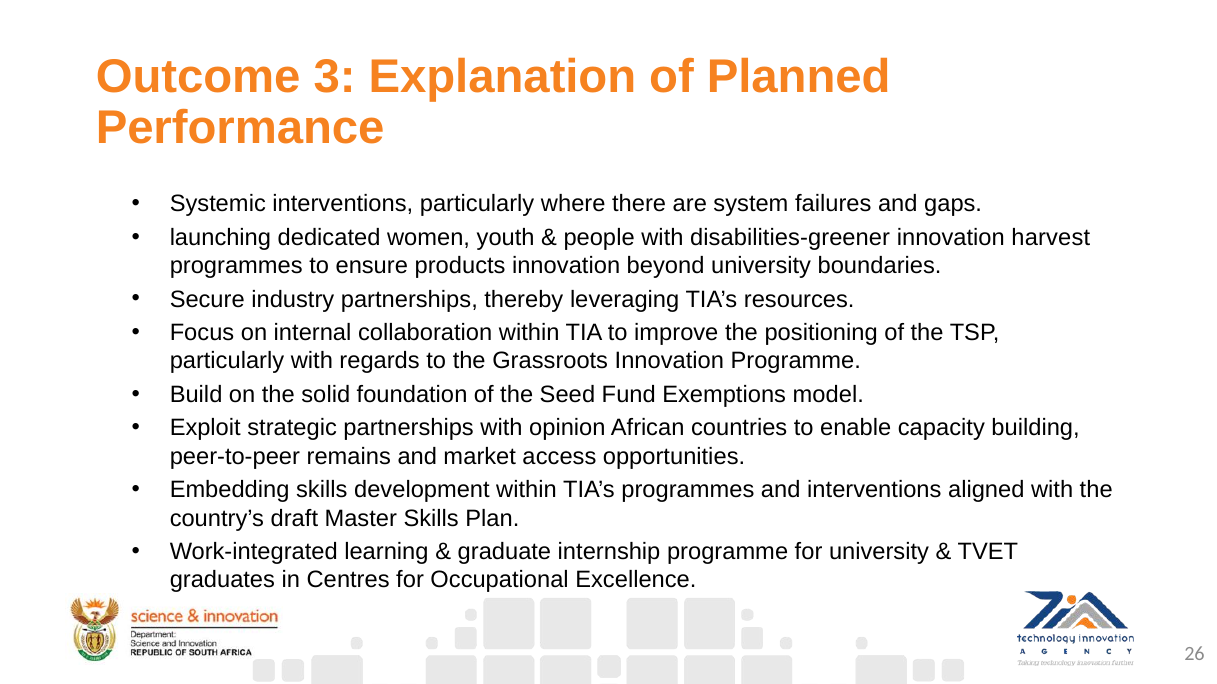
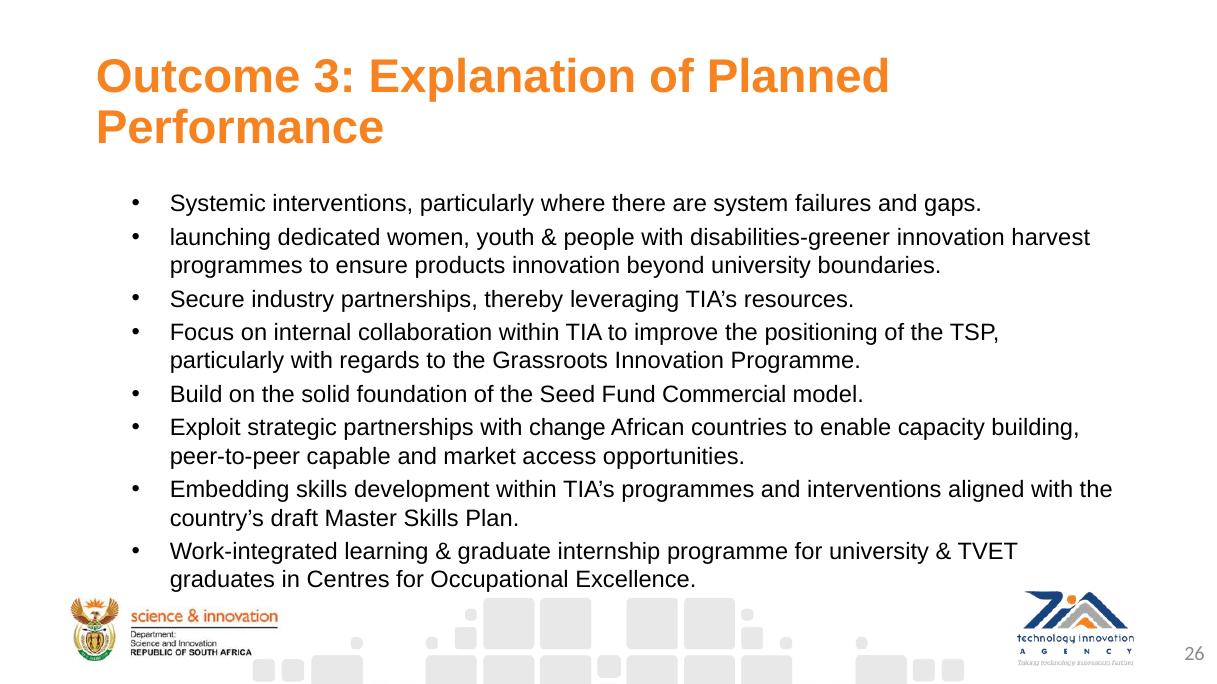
Exemptions: Exemptions -> Commercial (724, 395)
opinion: opinion -> change (567, 428)
remains: remains -> capable (349, 457)
